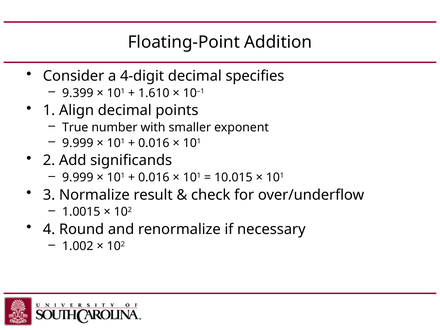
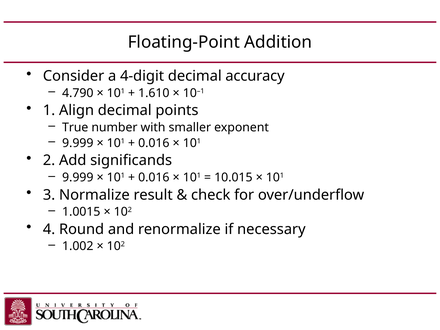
specifies: specifies -> accuracy (255, 76)
9.399: 9.399 -> 4.790 (78, 93)
